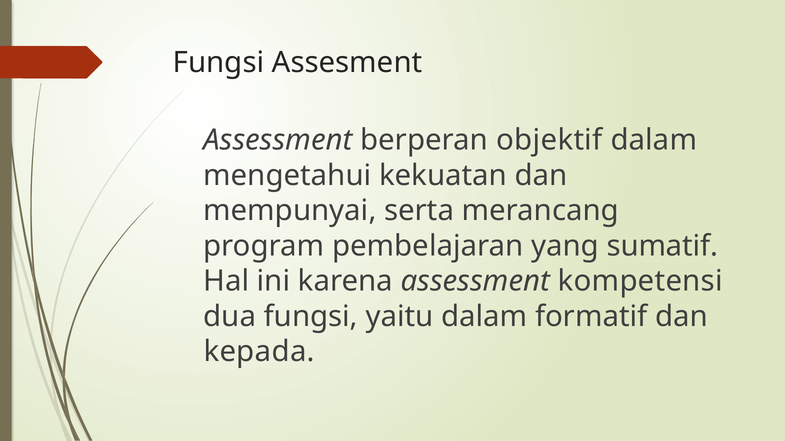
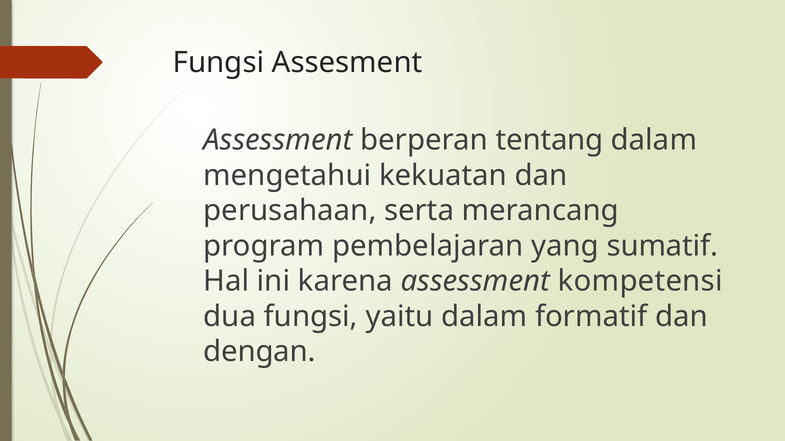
objektif: objektif -> tentang (550, 140)
mempunyai: mempunyai -> perusahaan (290, 211)
kepada: kepada -> dengan (259, 352)
